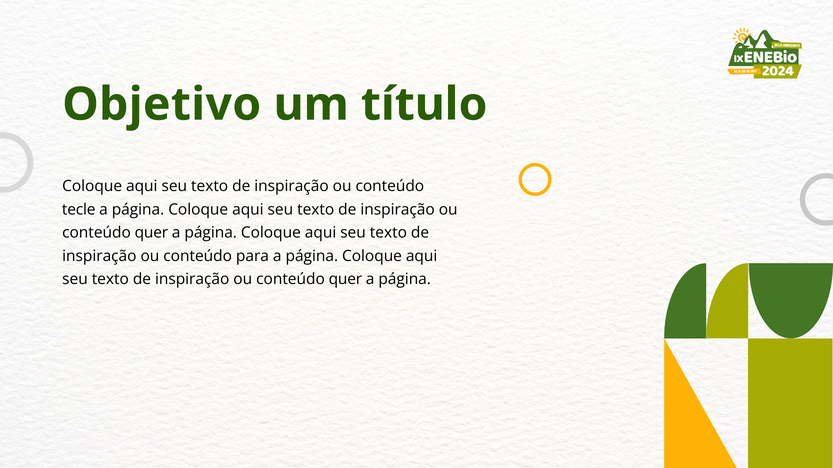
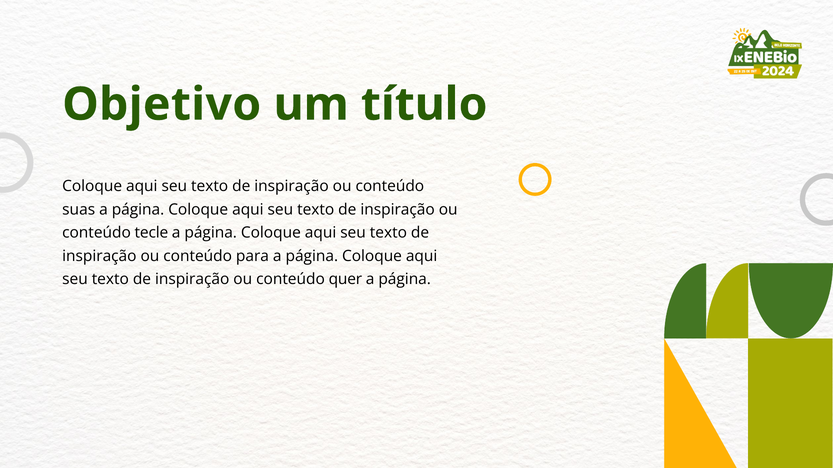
tecle: tecle -> suas (79, 210)
quer: quer -> tecle (151, 233)
